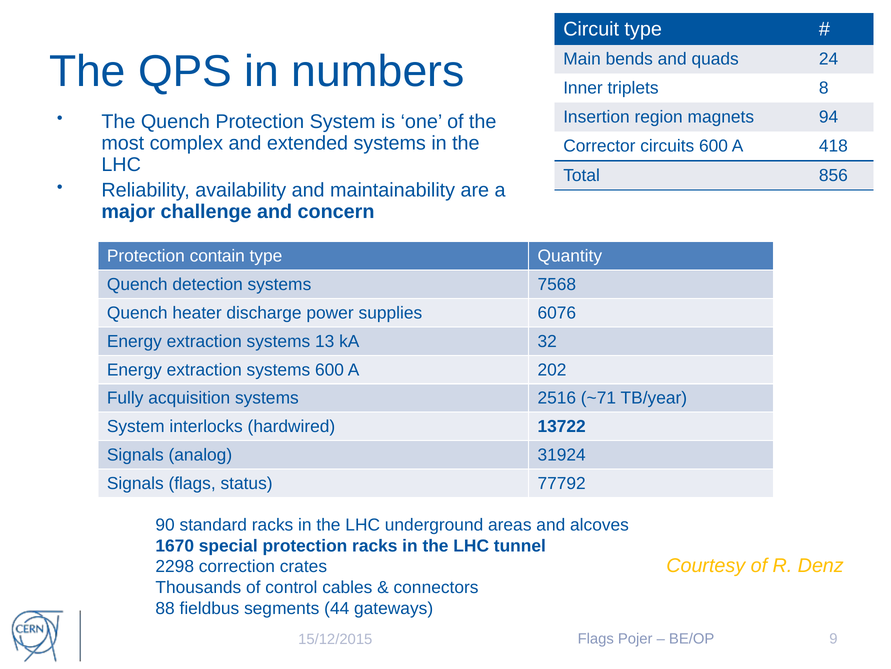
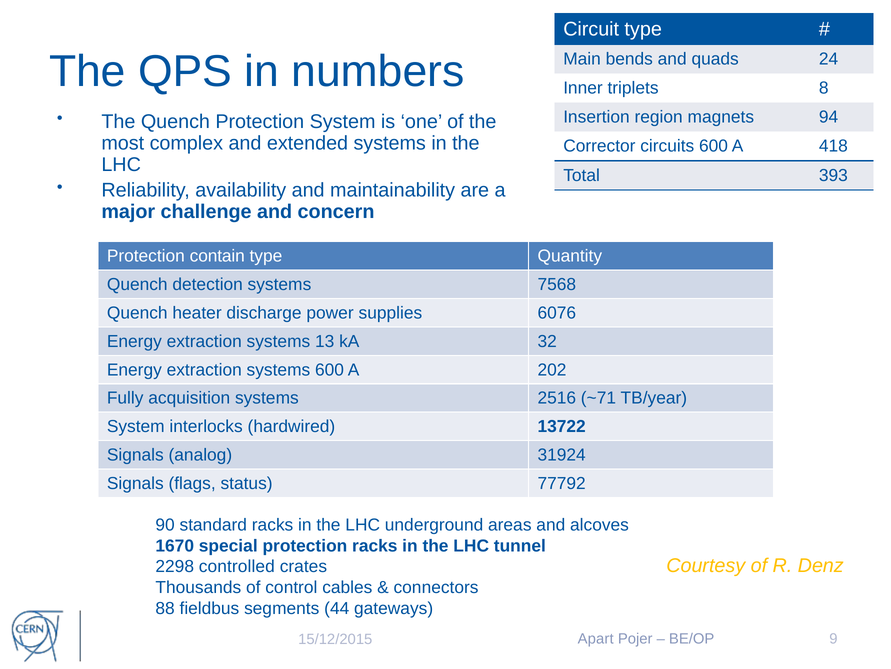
856: 856 -> 393 (833, 175)
correction: correction -> controlled (237, 566)
Flags: Flags -> Apart (596, 638)
